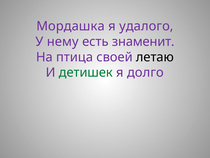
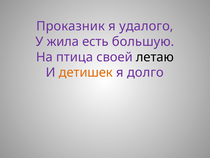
Мордашка: Мордашка -> Проказник (71, 26)
нему: нему -> жила (63, 42)
знаменит: знаменит -> большую (143, 42)
детишек colour: green -> orange (86, 72)
